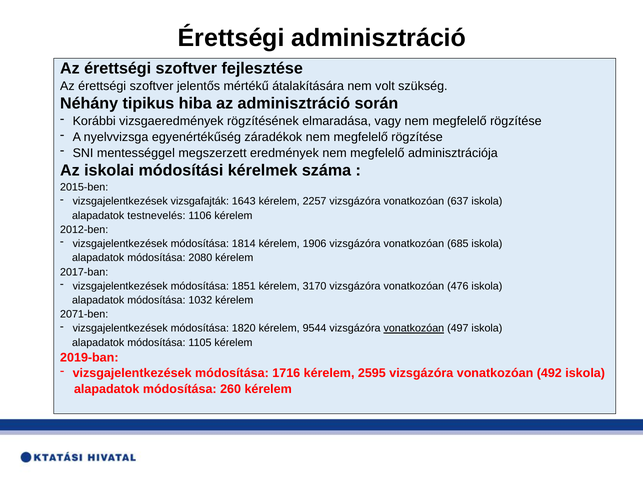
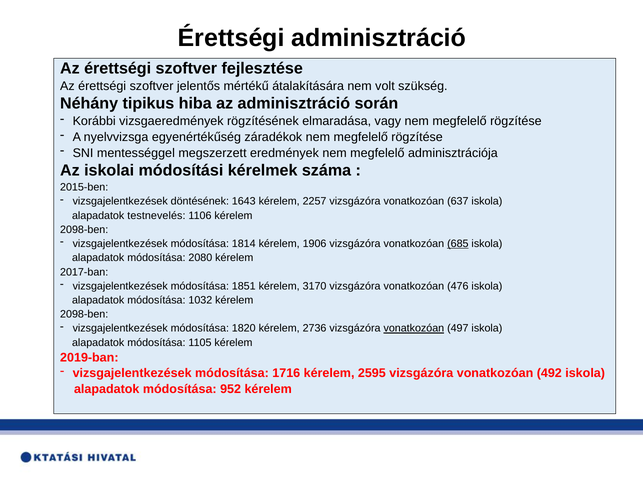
vizsgafajták: vizsgafajták -> döntésének (200, 201)
2012-ben: 2012-ben -> 2098-ben (84, 230)
685 underline: none -> present (458, 244)
2071-ben: 2071-ben -> 2098-ben (84, 314)
9544: 9544 -> 2736 (315, 329)
260: 260 -> 952 (231, 389)
